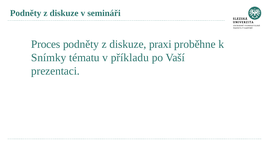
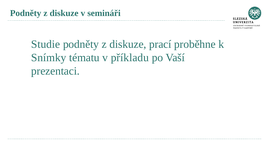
Proces: Proces -> Studie (46, 44)
praxi: praxi -> prací (160, 44)
